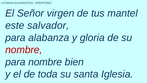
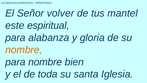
virgen: virgen -> volver (61, 13)
salvador: salvador -> espiritual (48, 25)
nombre colour: red -> orange (24, 50)
